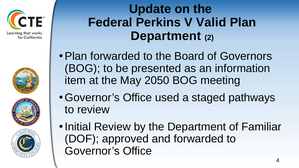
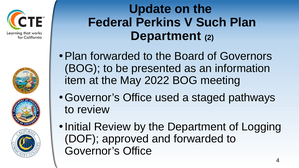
Valid: Valid -> Such (211, 22)
2050: 2050 -> 2022 (157, 81)
Familiar: Familiar -> Logging (261, 127)
